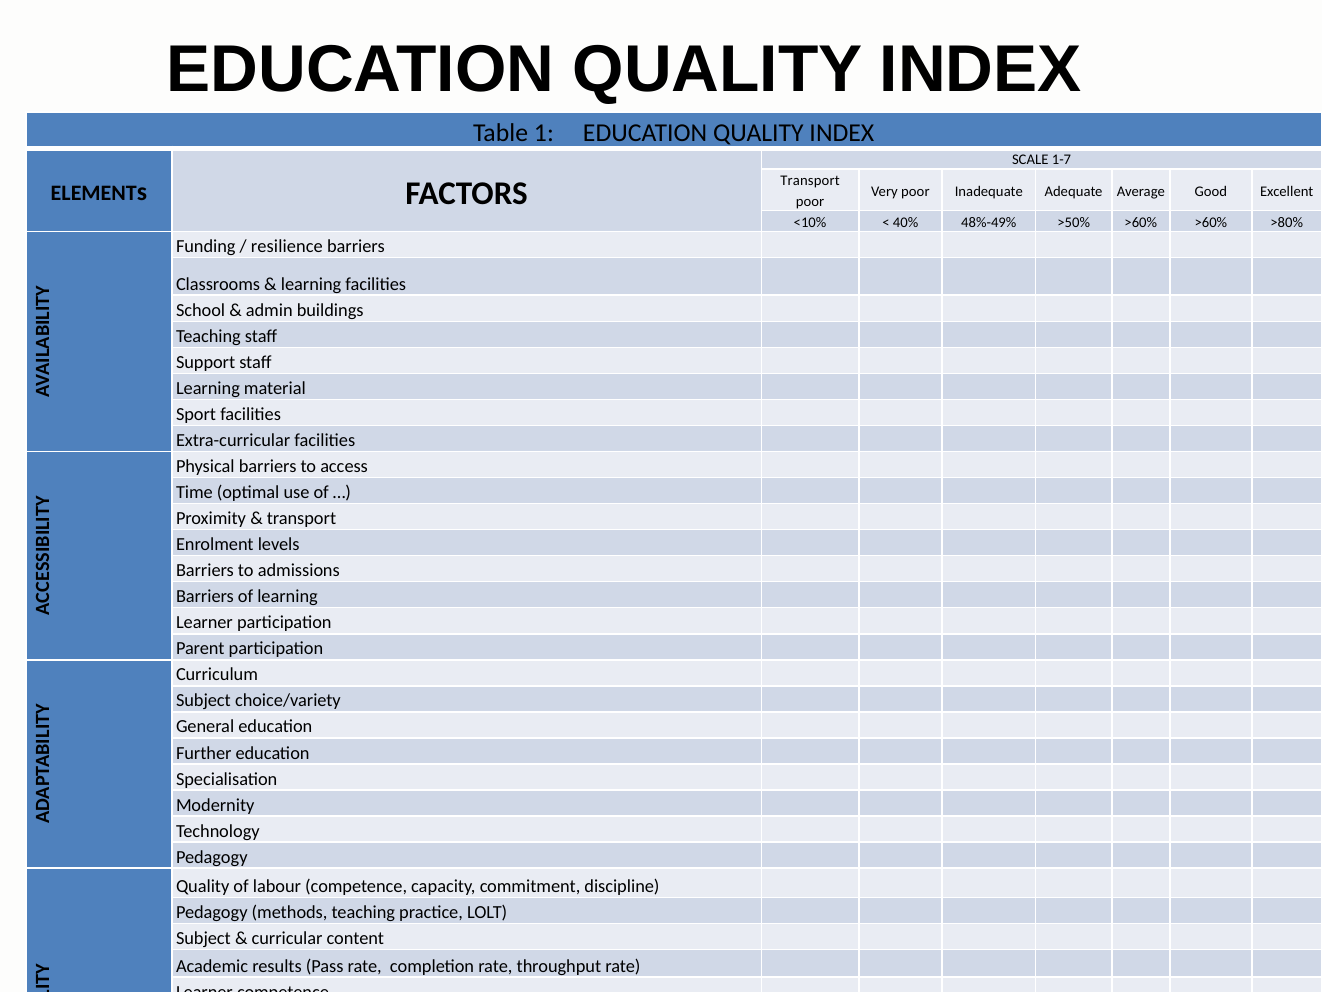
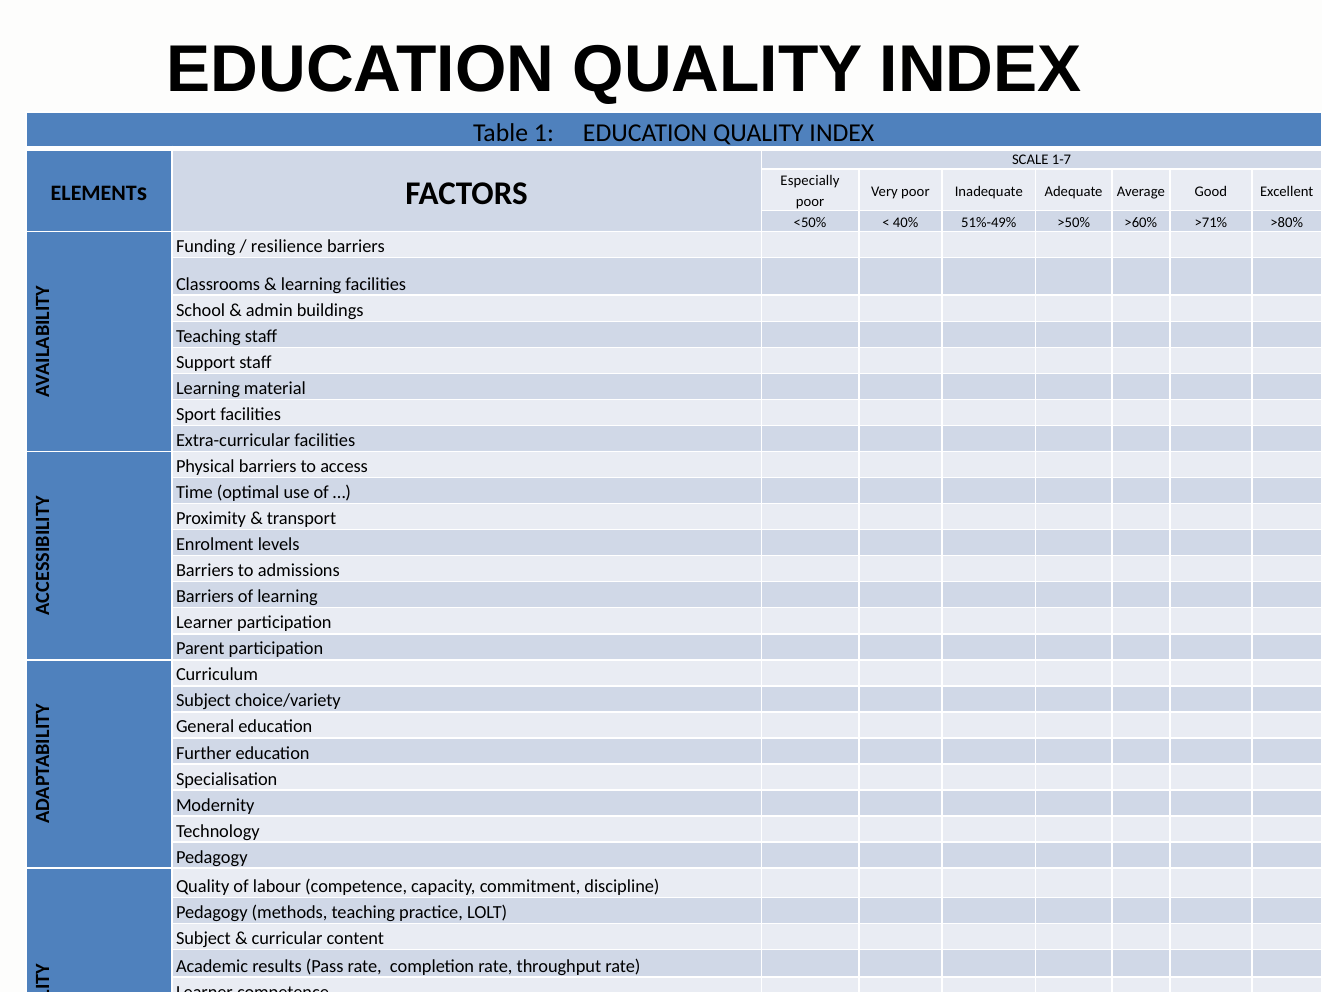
Transport: Transport -> Especially (810, 181)
<10%: <10% -> <50% (810, 223)
48%-49%: 48%-49% -> 51%-49% (989, 223)
>60% >60%: >60% -> >71% (1211, 223)
